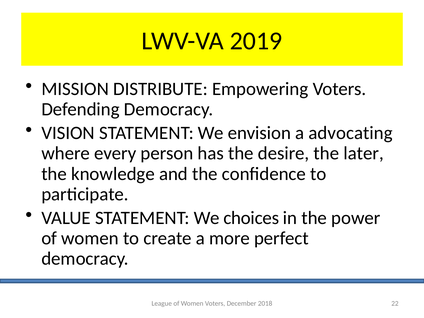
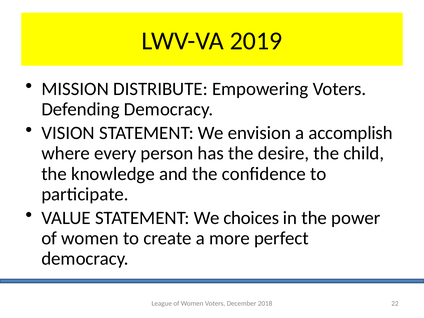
advocating: advocating -> accomplish (351, 133)
later: later -> child (364, 153)
